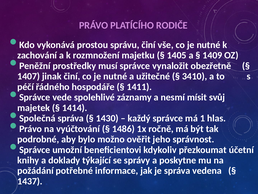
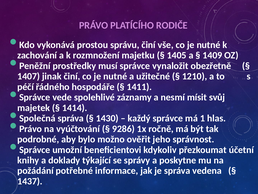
3410: 3410 -> 1210 (195, 76)
1486: 1486 -> 9286 (123, 128)
